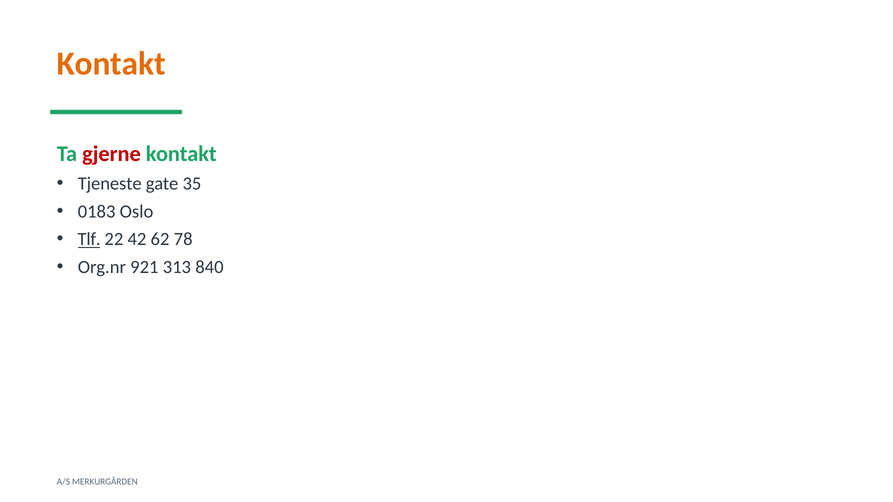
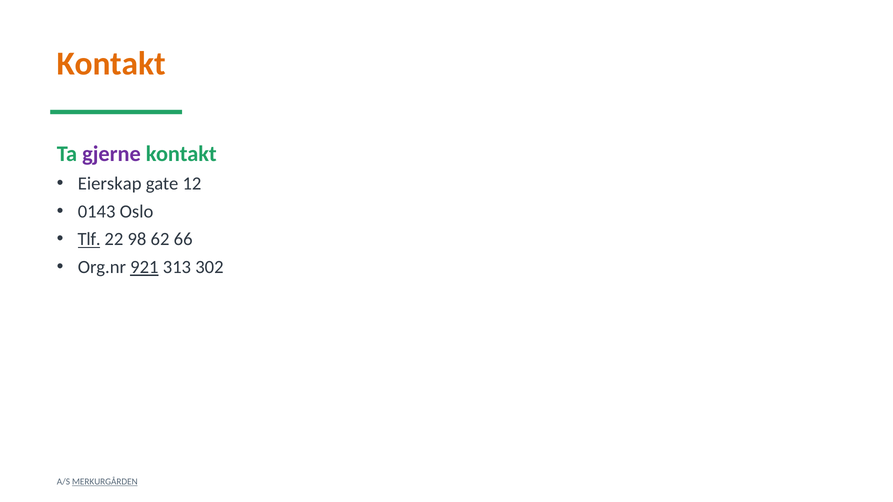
gjerne colour: red -> purple (111, 154)
Tjeneste: Tjeneste -> Eierskap (110, 184)
35: 35 -> 12 (192, 184)
0183: 0183 -> 0143 (97, 212)
42: 42 -> 98 (137, 239)
78: 78 -> 66 (183, 239)
921 underline: none -> present (144, 267)
840: 840 -> 302 (209, 267)
MERKURGÅRDEN underline: none -> present (105, 482)
